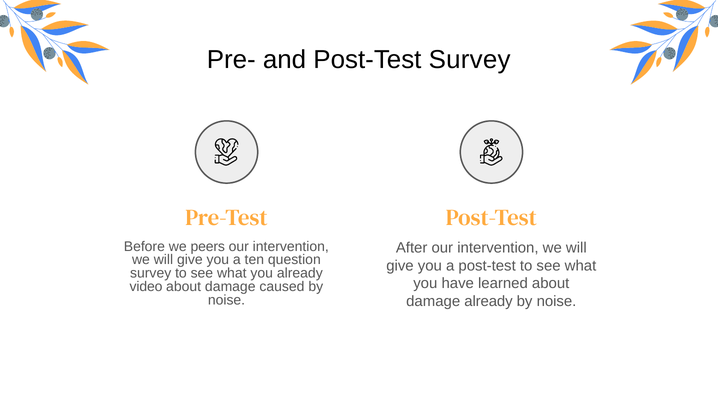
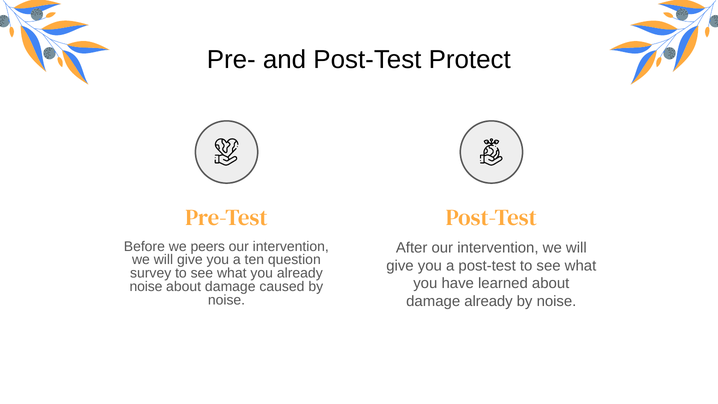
Post-Test Survey: Survey -> Protect (470, 59)
video: video -> noise (146, 287)
